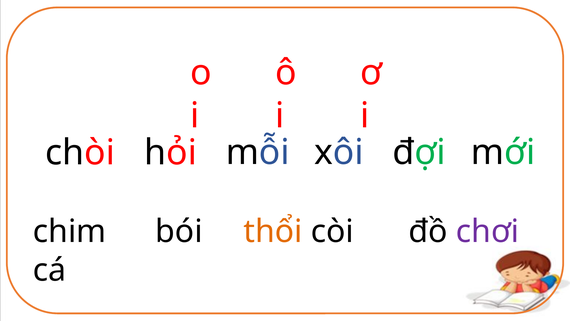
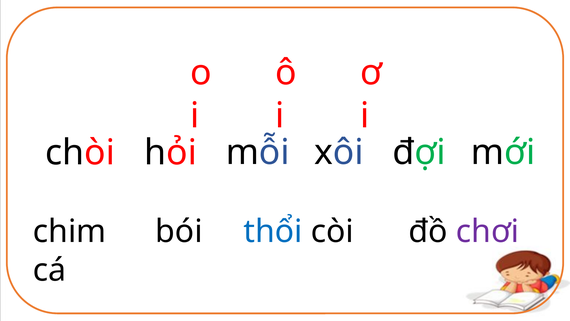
thổi colour: orange -> blue (273, 231)
